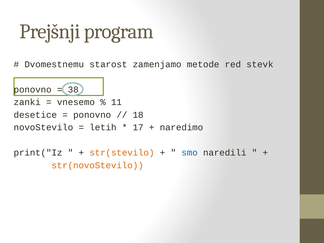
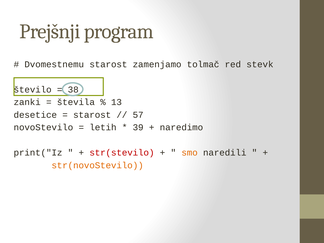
metode: metode -> tolmač (203, 64)
ponovno: ponovno -> število (33, 90)
vnesemo: vnesemo -> števila (76, 102)
11: 11 -> 13 (116, 102)
ponovno: ponovno -> starost (92, 115)
18: 18 -> 57 (138, 115)
17: 17 -> 39 (138, 127)
str(stevilo colour: orange -> red (122, 153)
smo colour: blue -> orange (190, 153)
